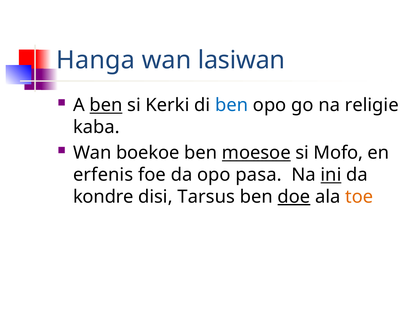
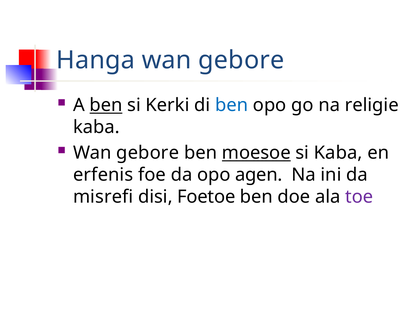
lasiwan: lasiwan -> gebore (241, 60)
boekoe: boekoe -> gebore (148, 153)
si Mofo: Mofo -> Kaba (338, 153)
pasa: pasa -> agen (259, 175)
ini underline: present -> none (331, 175)
kondre: kondre -> misrefi (103, 197)
Tarsus: Tarsus -> Foetoe (206, 197)
doe underline: present -> none (294, 197)
toe colour: orange -> purple (359, 197)
